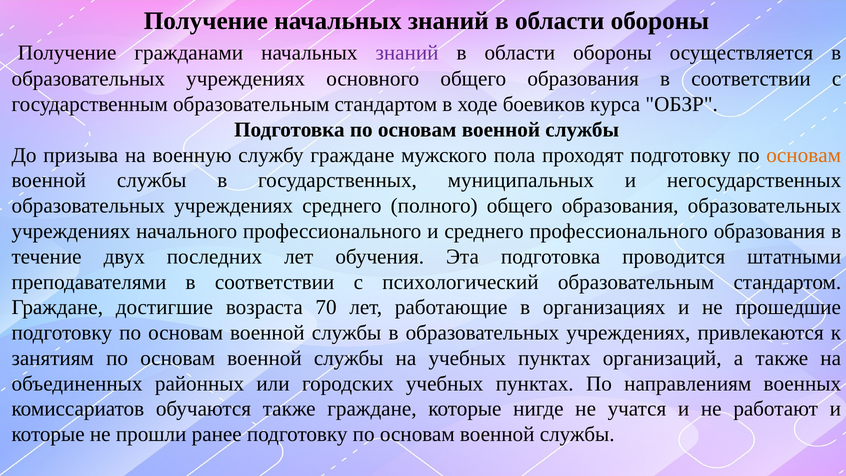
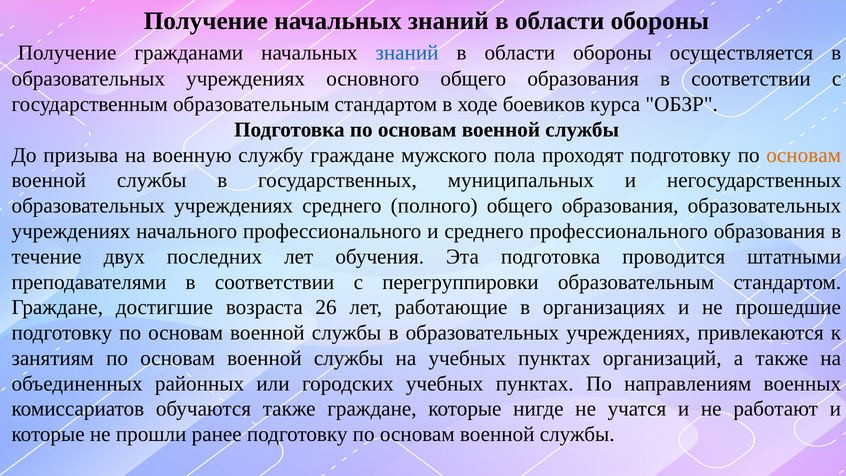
знаний colour: purple -> blue (407, 53)
психологический: психологический -> перегруппировки (460, 282)
70: 70 -> 26 (326, 307)
